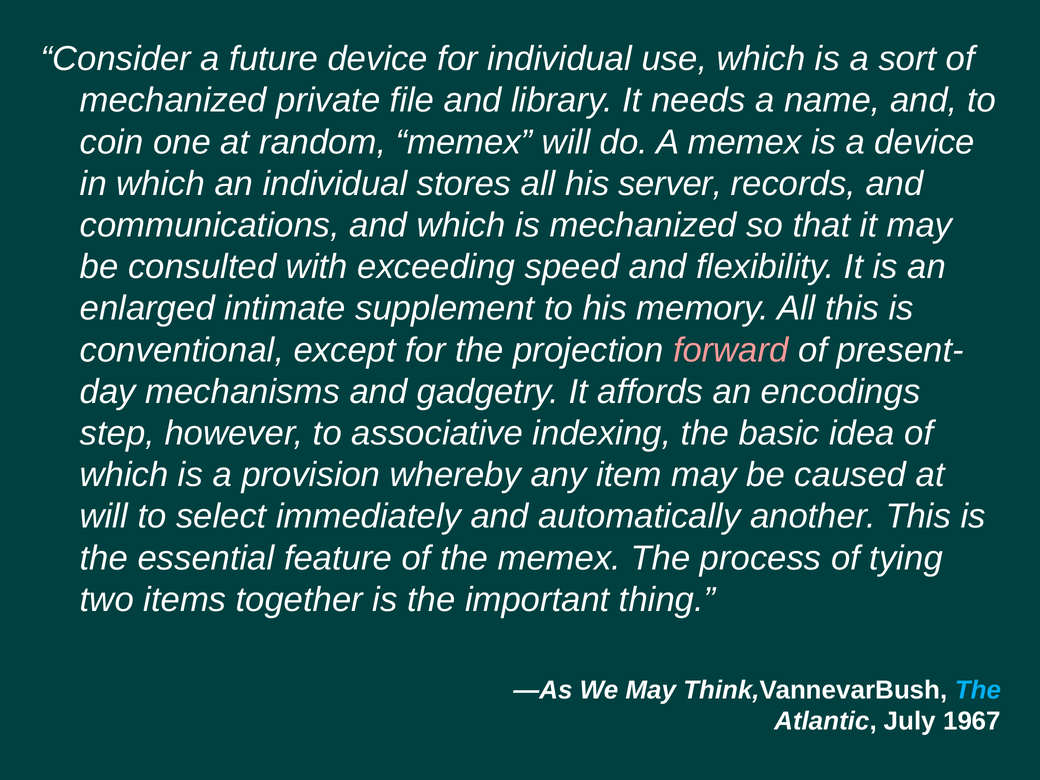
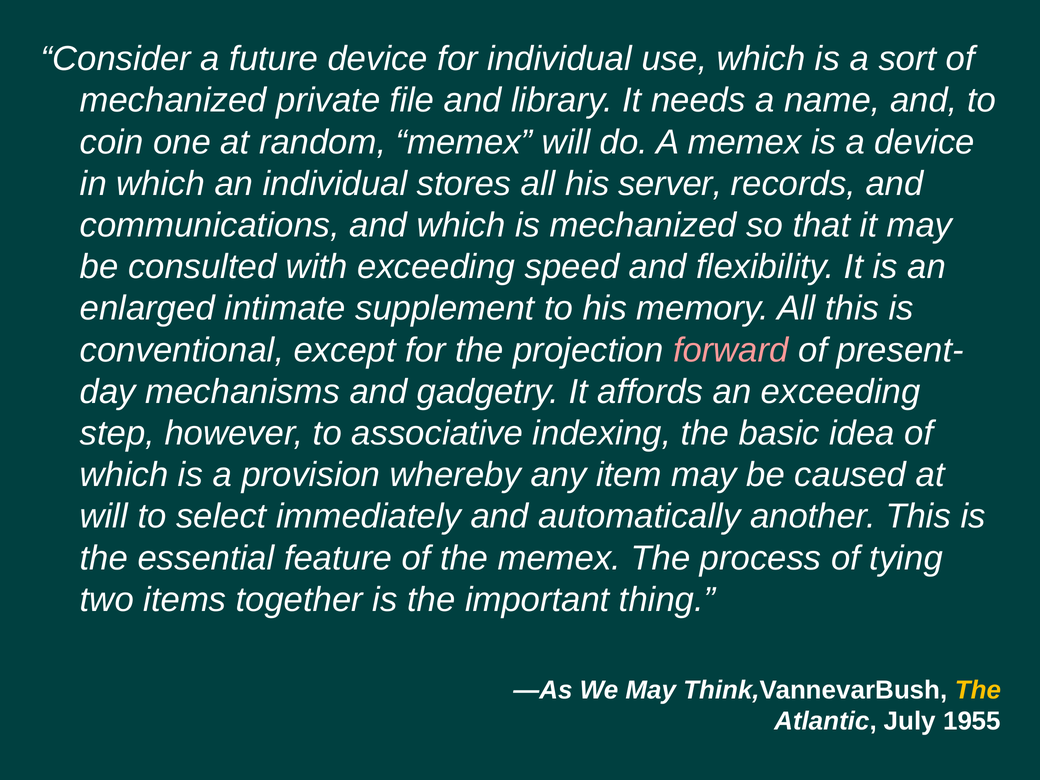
an encodings: encodings -> exceeding (841, 392)
The colour: light blue -> yellow (978, 690)
1967: 1967 -> 1955 (972, 721)
